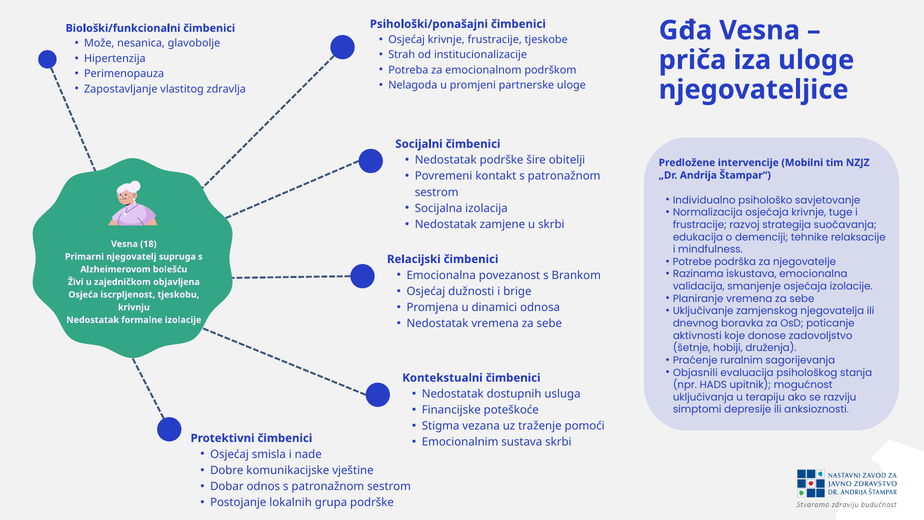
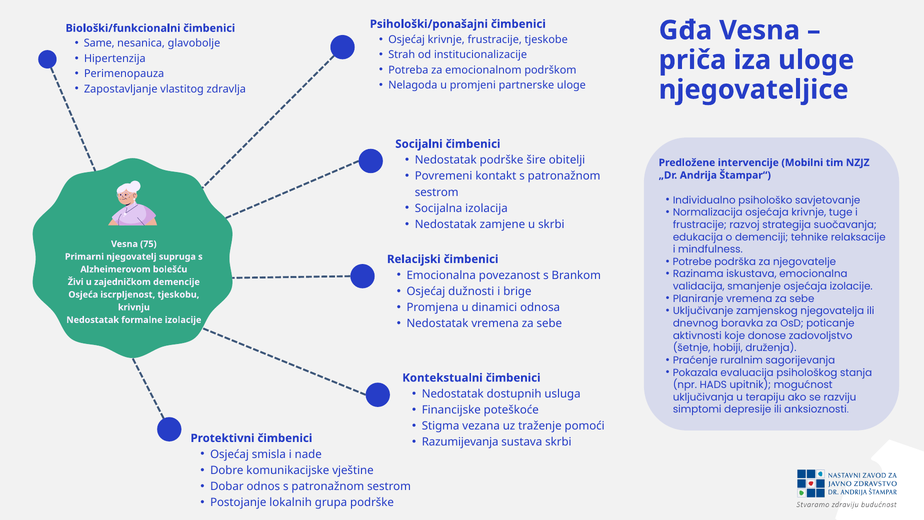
Može: Može -> Same (99, 43)
18: 18 -> 75 (148, 244)
objavljena: objavljena -> demencije (176, 282)
Objasnili: Objasnili -> Pokazala (695, 372)
Emocionalnim: Emocionalnim -> Razumijevanja (460, 442)
